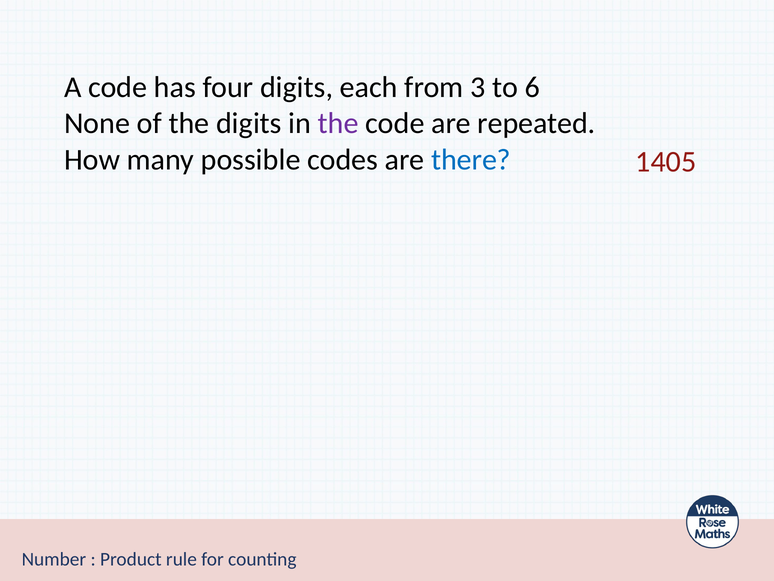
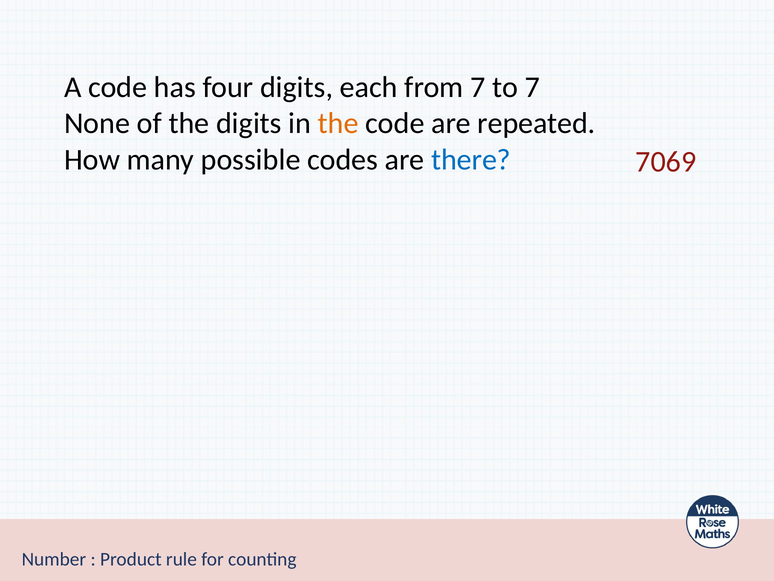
from 3: 3 -> 7 (478, 87)
to 6: 6 -> 7 (532, 87)
the colour: purple -> orange (338, 123)
1405: 1405 -> 7069 (666, 162)
